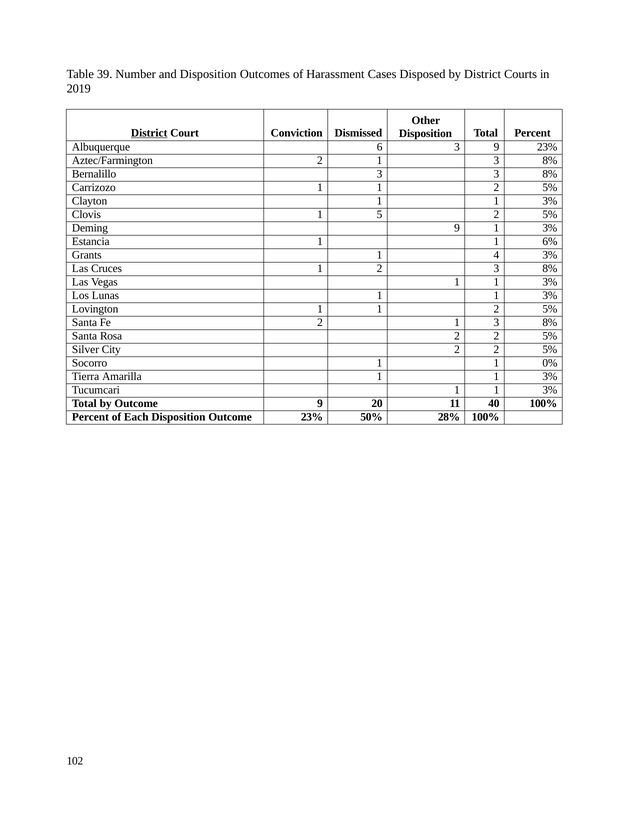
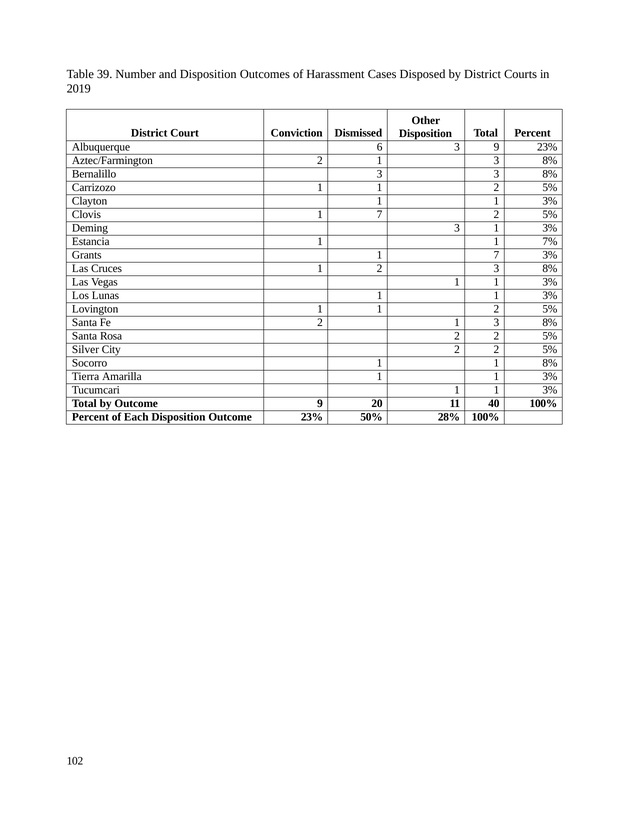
District underline: present -> none (149, 133)
Clovis 1 5: 5 -> 7 (380, 215)
Deming 9: 9 -> 3 (457, 228)
6%: 6% -> 7% (550, 242)
Grants 1 4: 4 -> 7 (496, 255)
1 0%: 0% -> 8% (550, 363)
